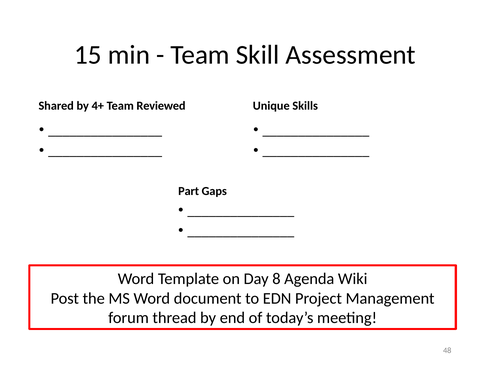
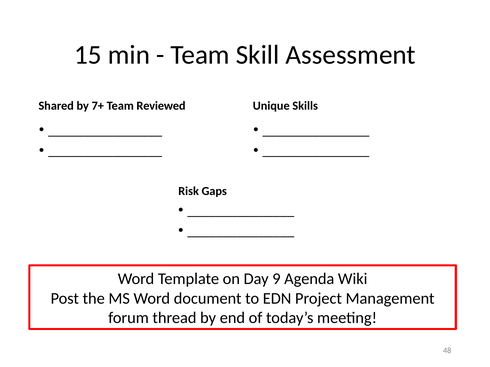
4+: 4+ -> 7+ (98, 106)
Part: Part -> Risk (189, 191)
8: 8 -> 9 (276, 279)
